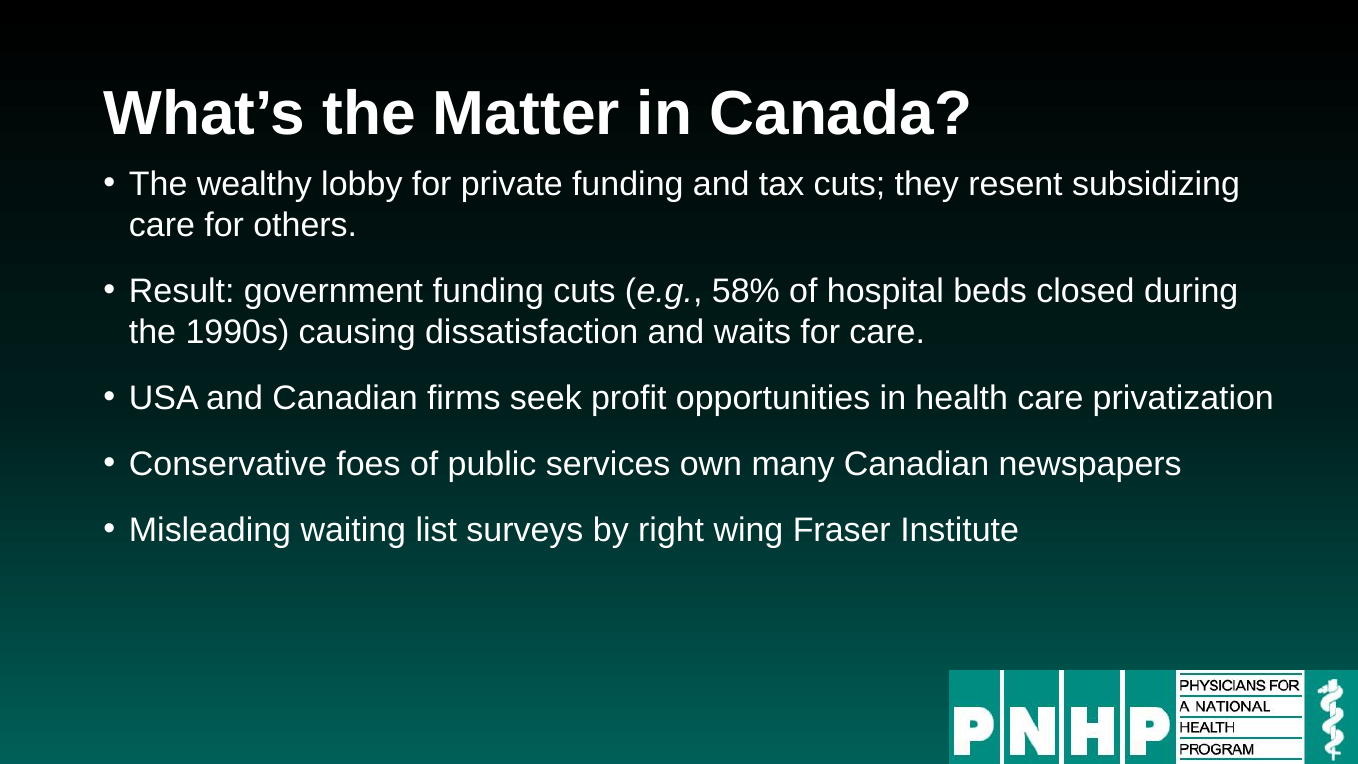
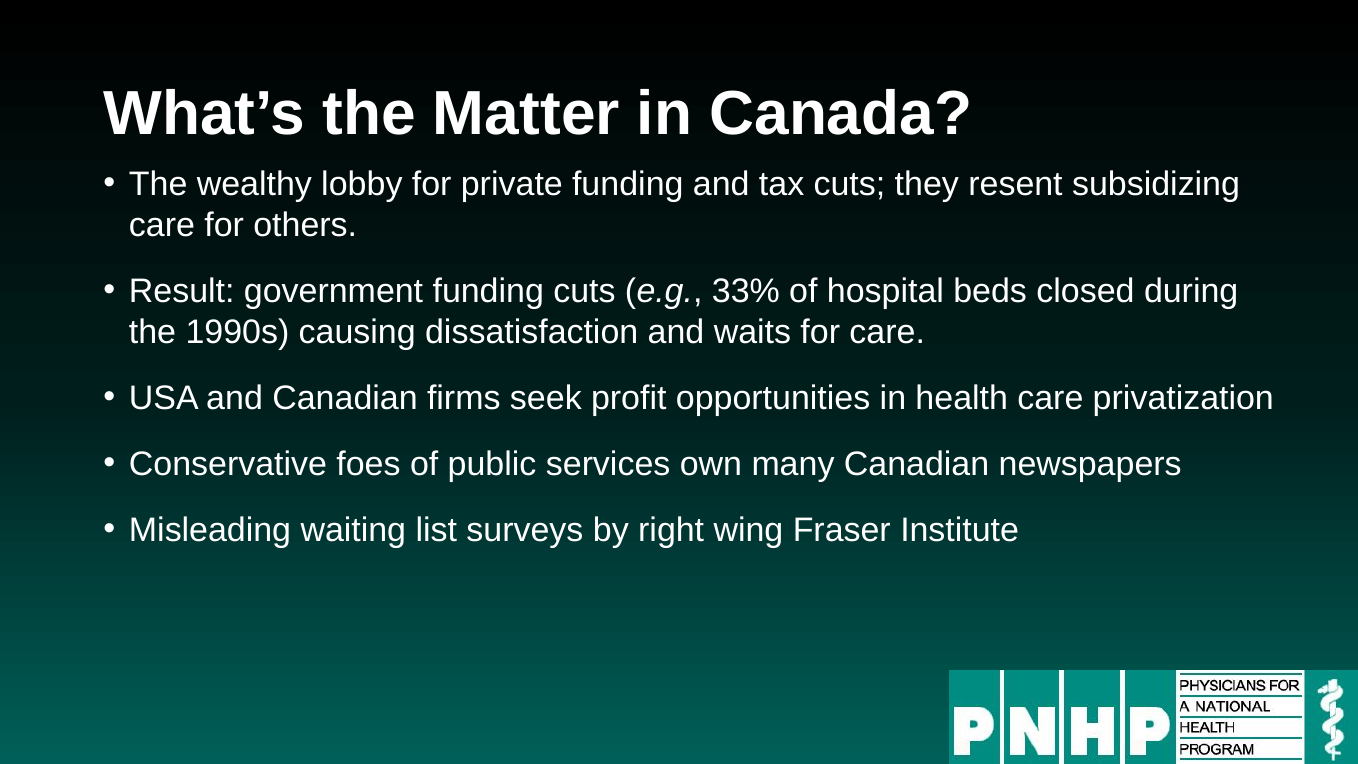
58%: 58% -> 33% (746, 291)
